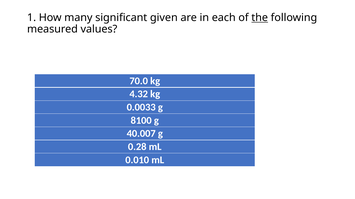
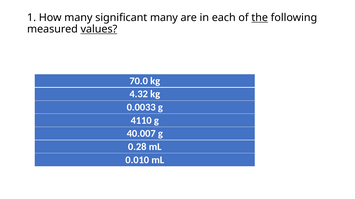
significant given: given -> many (164, 18)
values underline: none -> present (99, 29)
8100: 8100 -> 4110 (141, 121)
